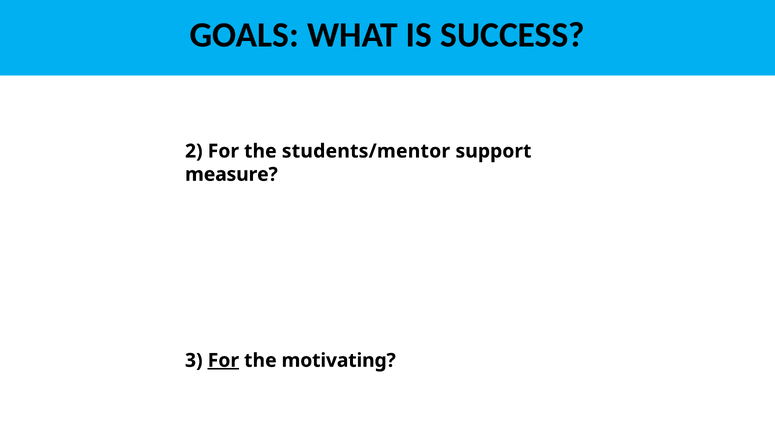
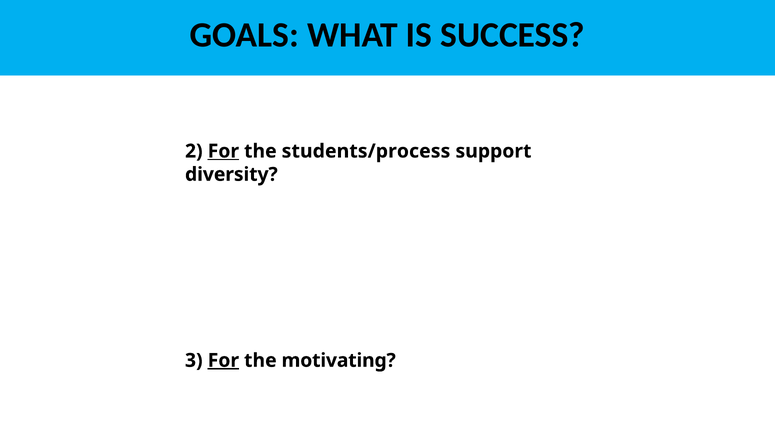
For underline: none -> present (223, 151)
students/mentor: students/mentor -> students/process (366, 151)
measure: measure -> diversity (231, 174)
